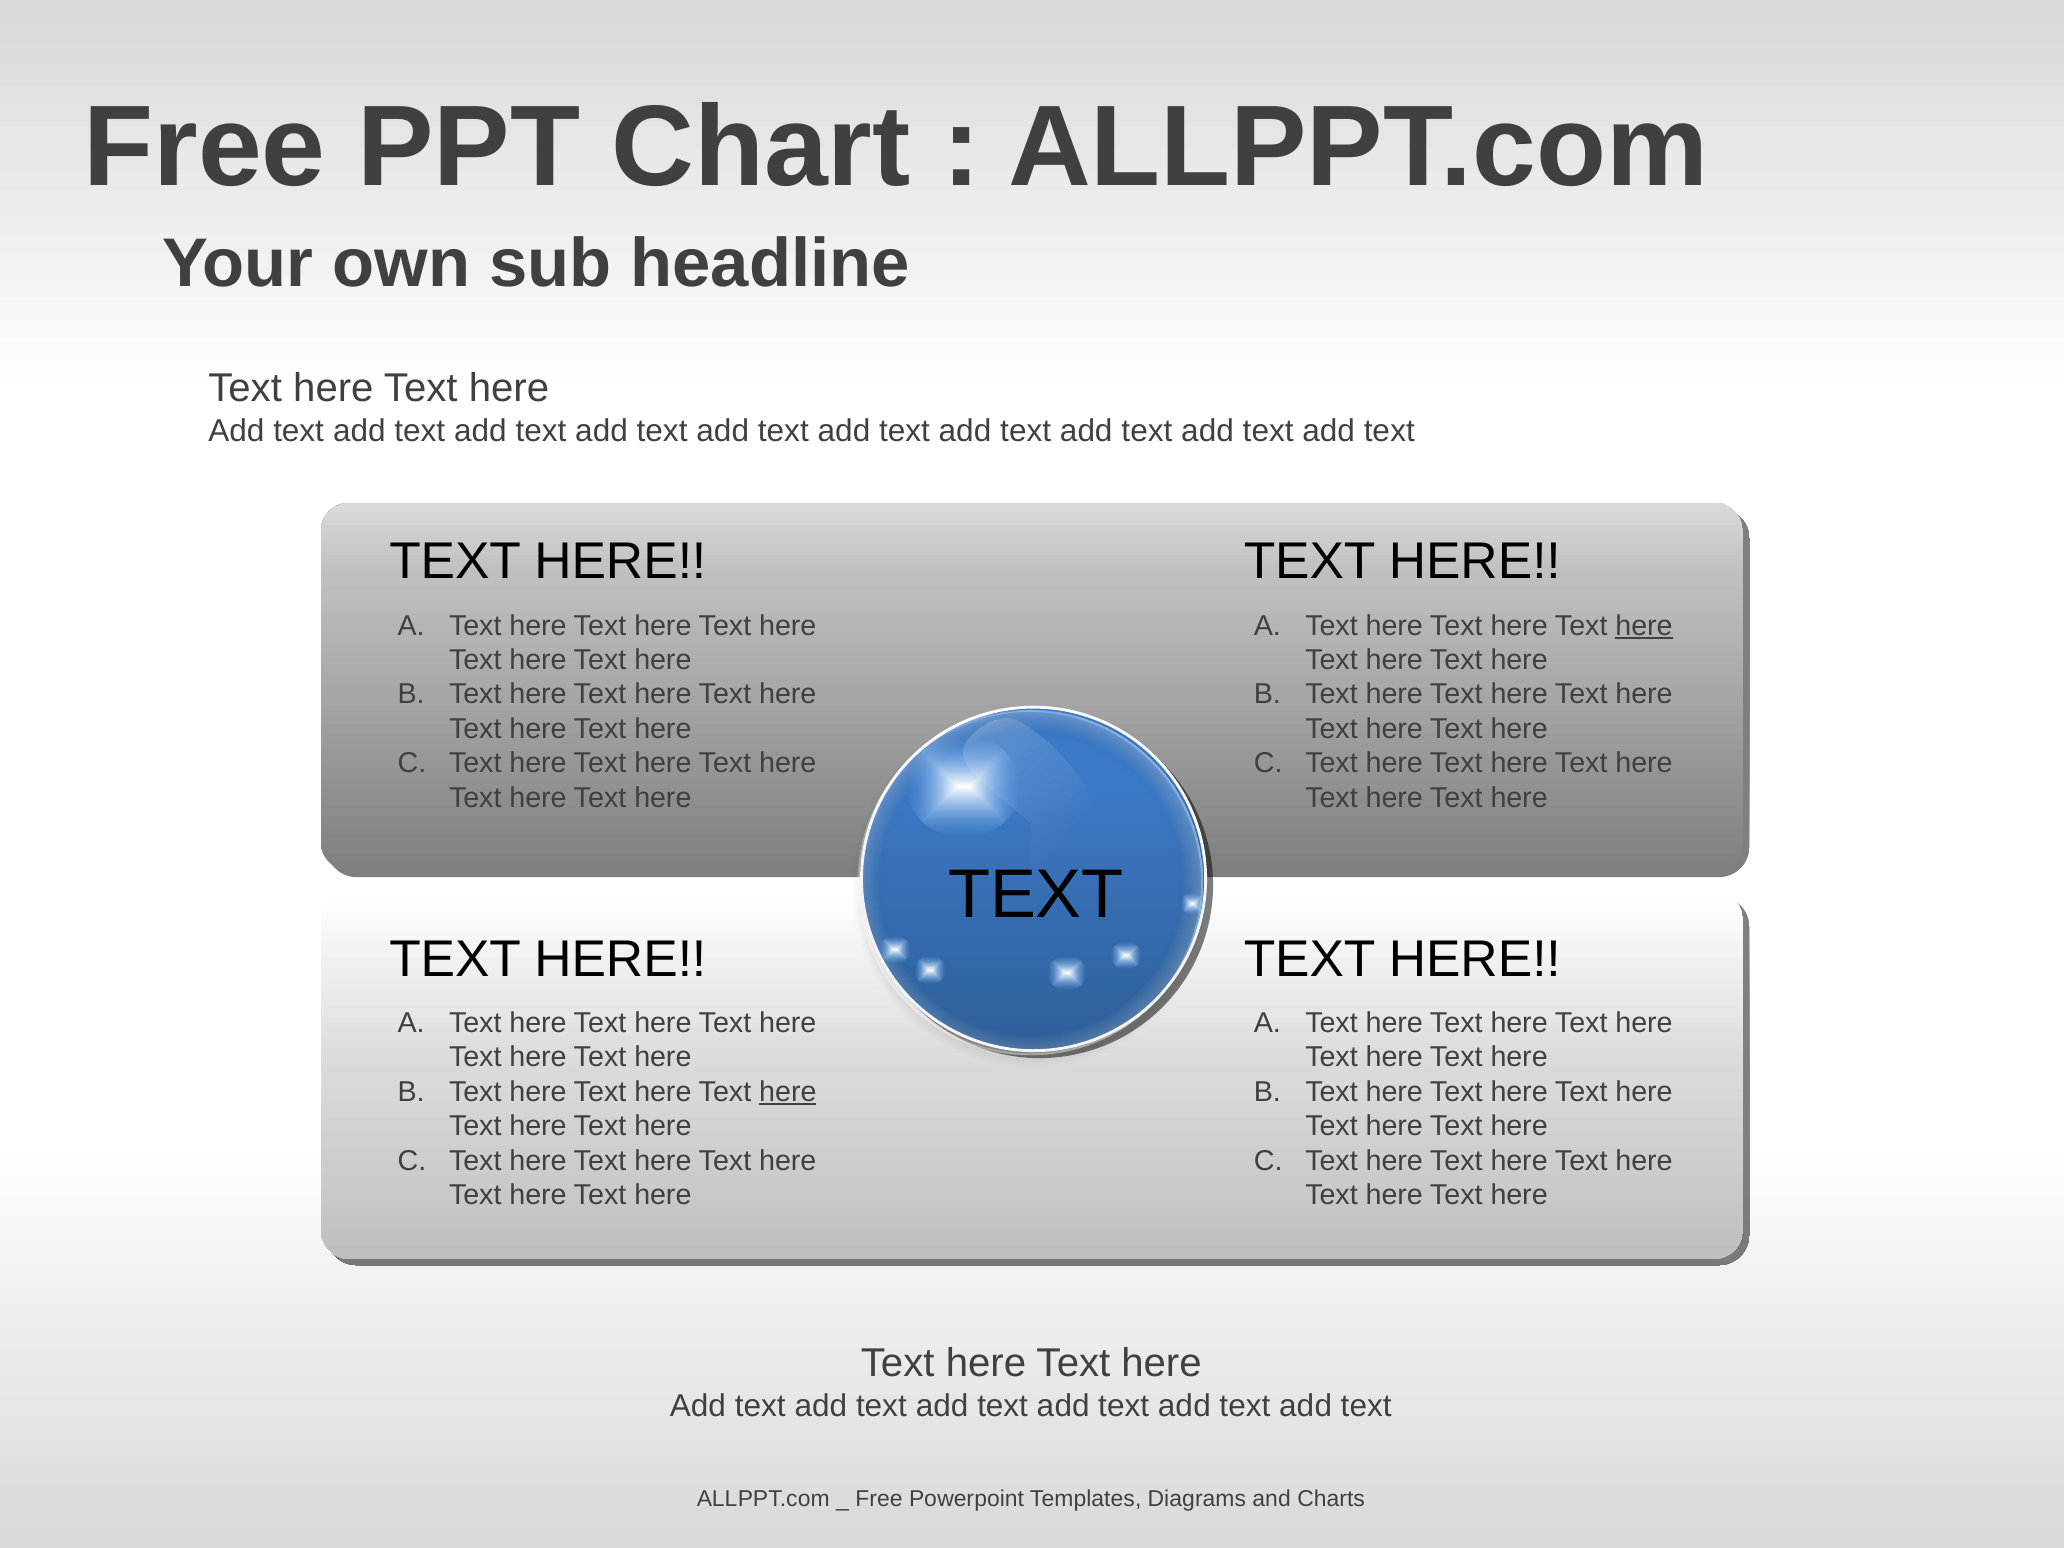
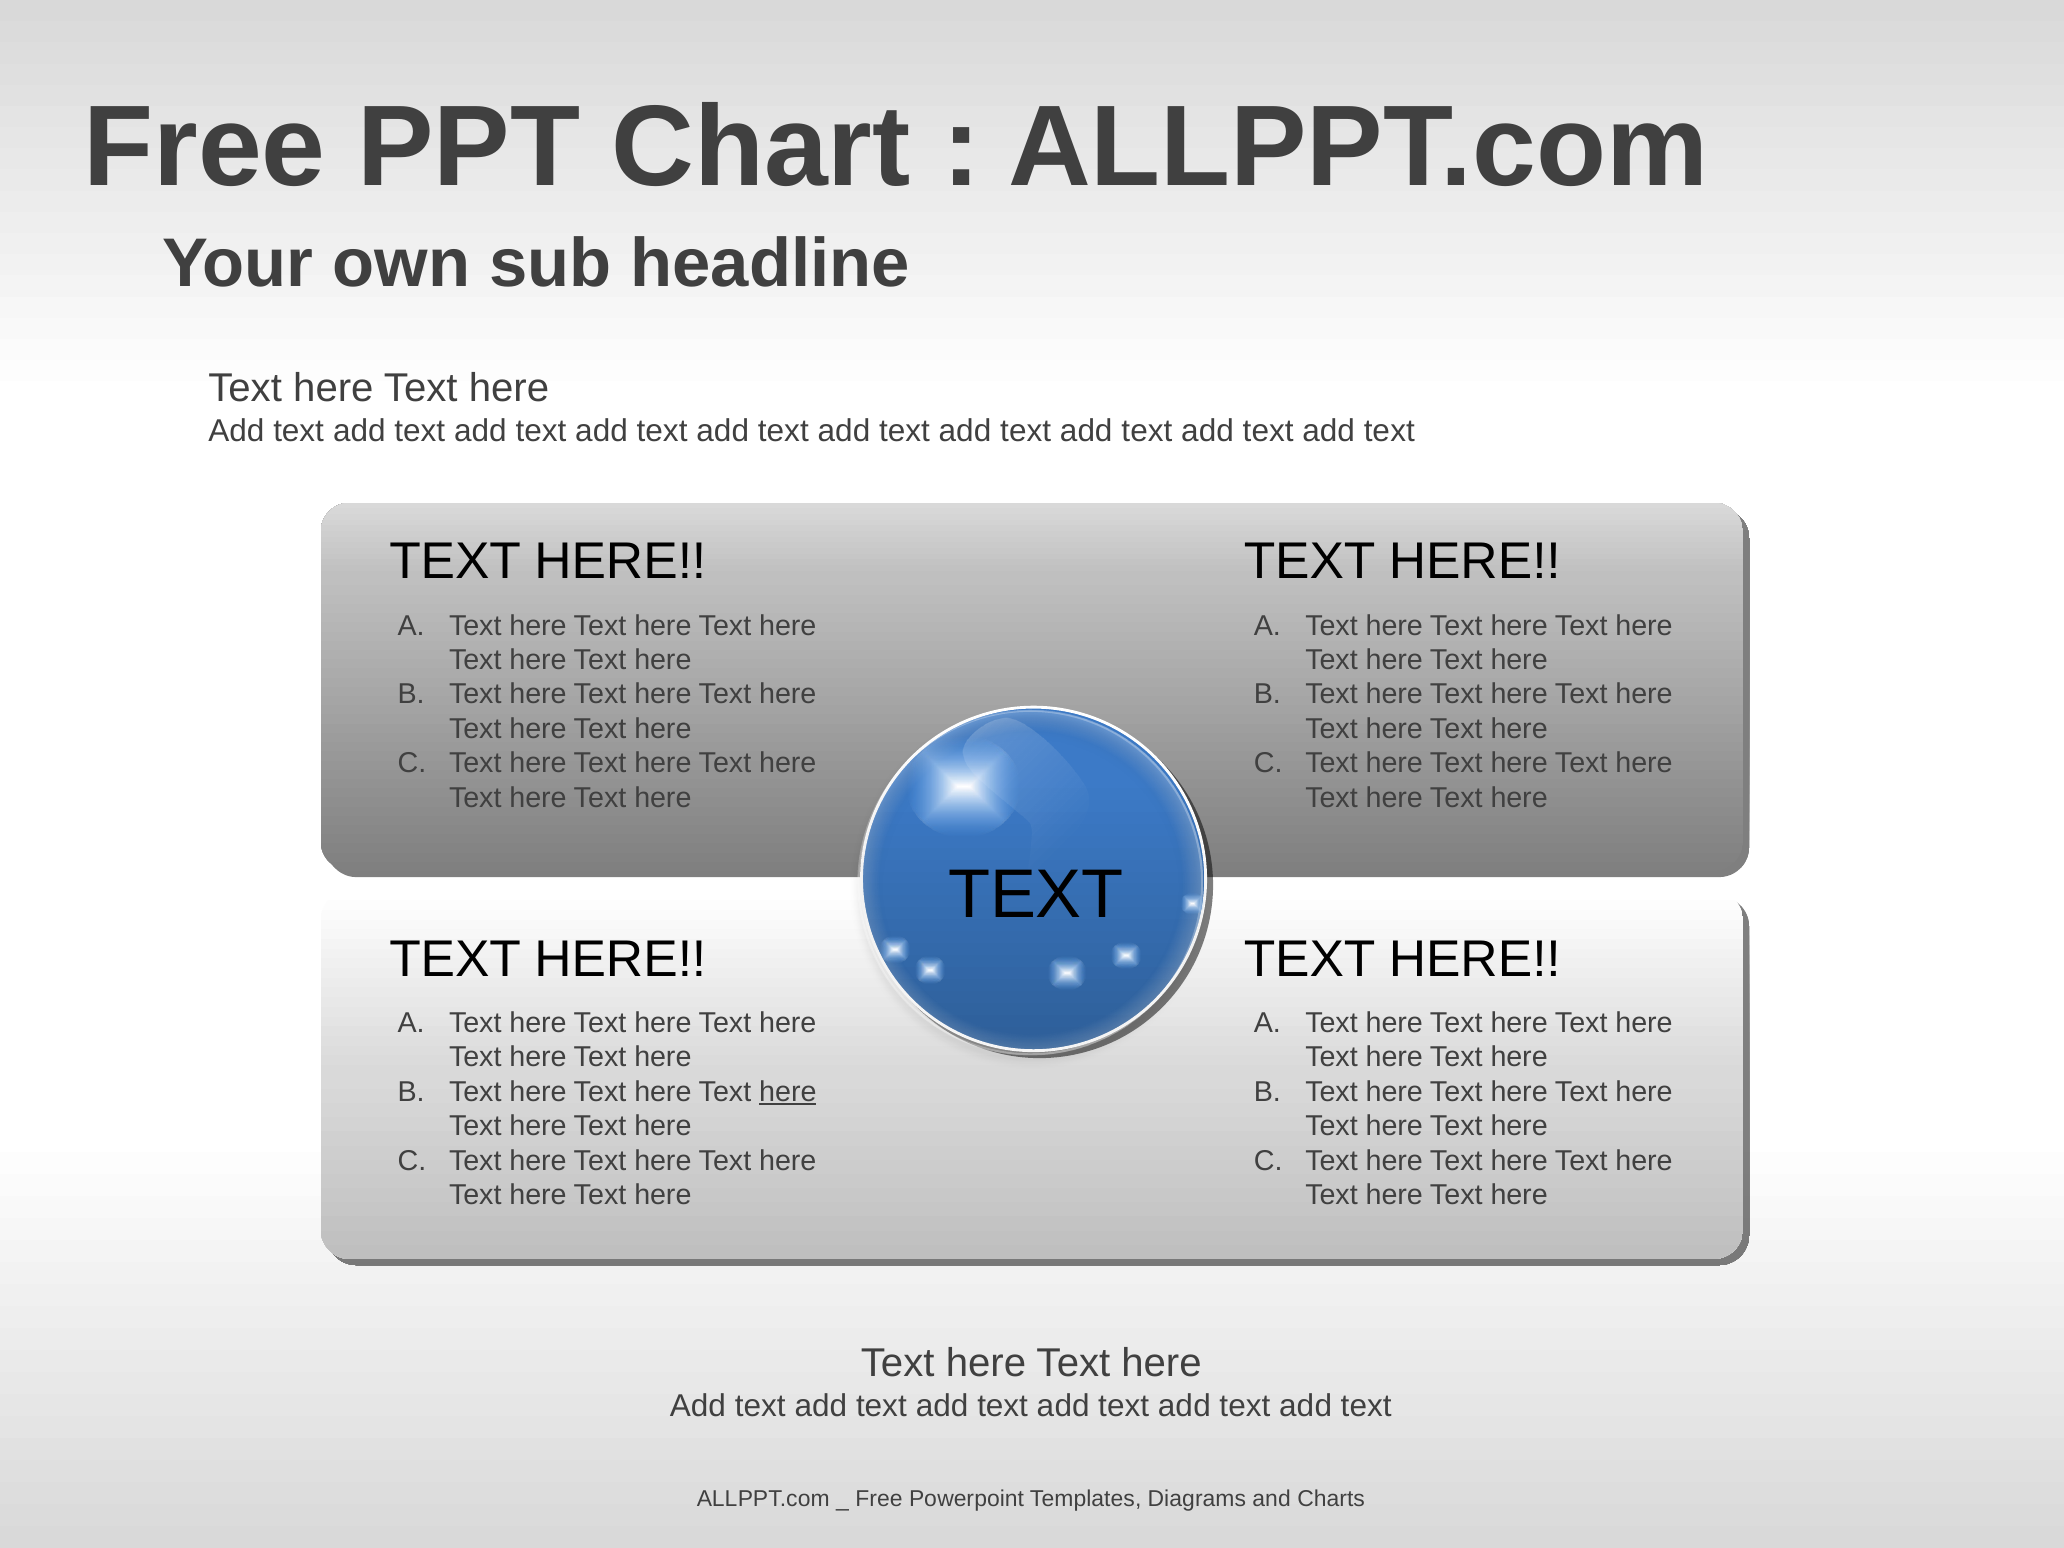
here underline: present -> none (1644, 626)
